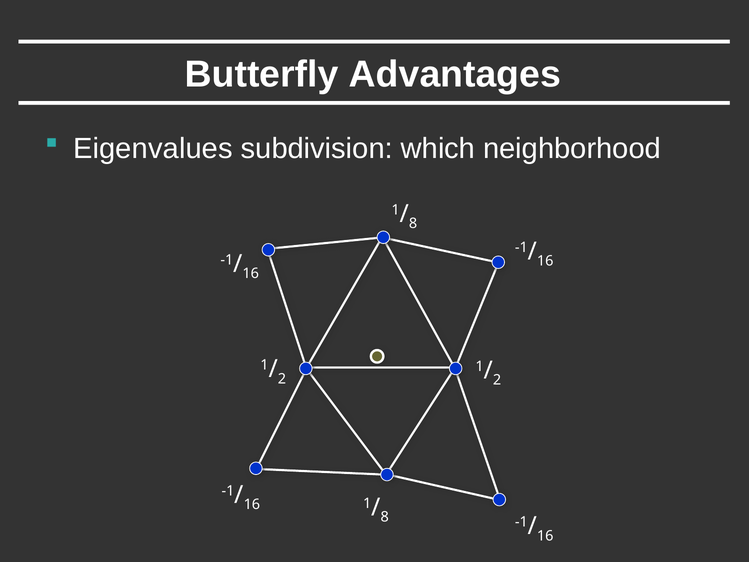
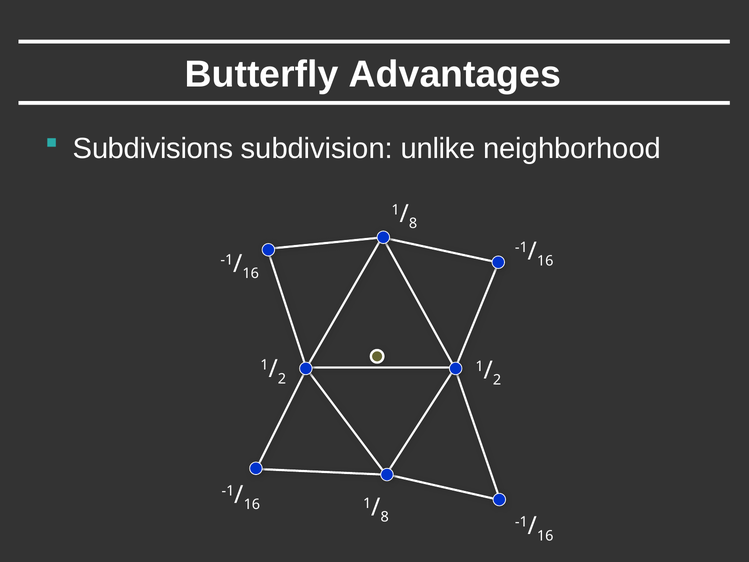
Eigenvalues: Eigenvalues -> Subdivisions (153, 148)
which: which -> unlike (438, 148)
